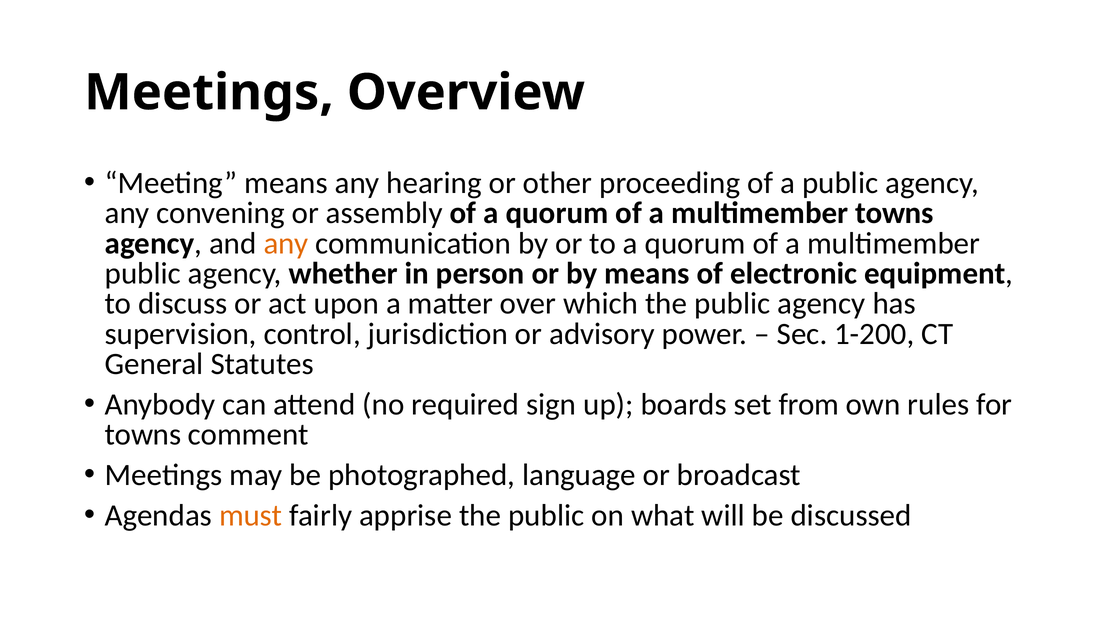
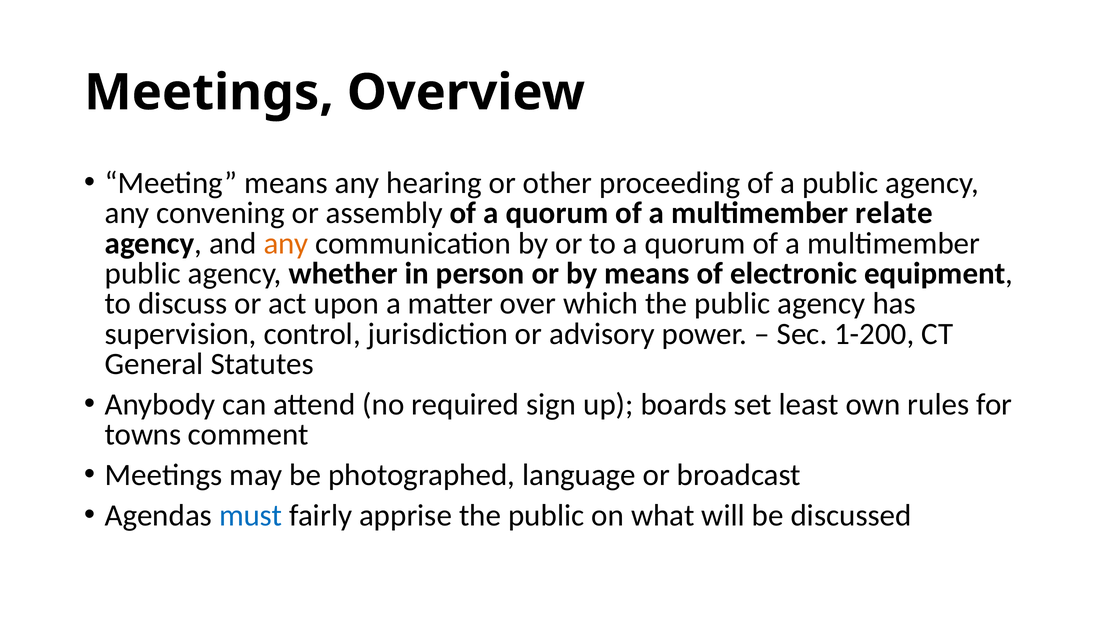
multimember towns: towns -> relate (894, 213)
from: from -> least (809, 405)
must colour: orange -> blue (251, 516)
